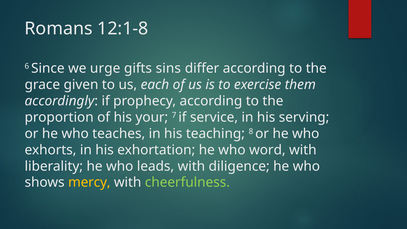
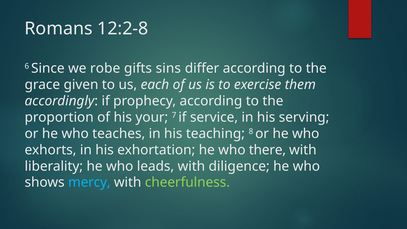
12:1-8: 12:1-8 -> 12:2-8 (123, 29)
urge: urge -> robe (105, 68)
word: word -> there (267, 150)
mercy colour: yellow -> light blue (89, 182)
